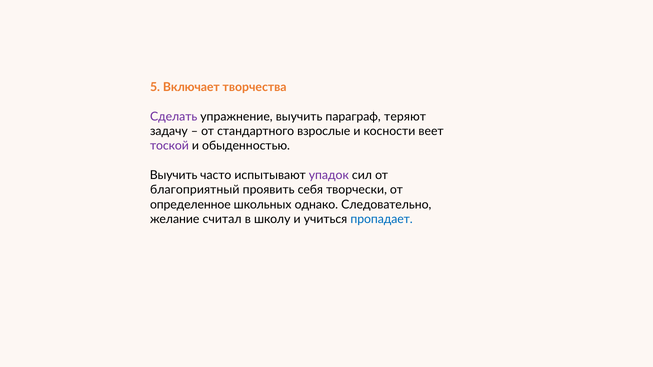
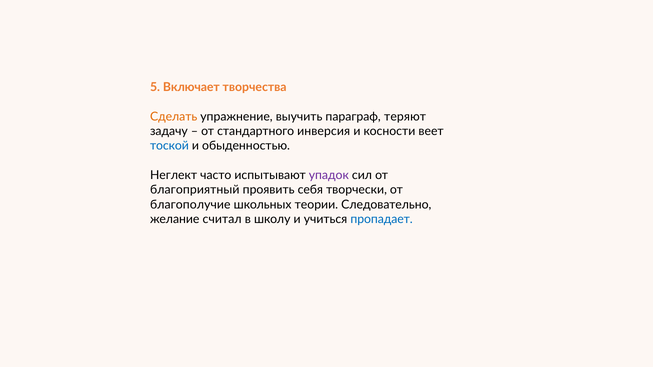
Сделать colour: purple -> orange (174, 117)
взрослые: взрослые -> инверсия (324, 131)
тоской colour: purple -> blue (169, 146)
Выучить: Выучить -> Неглект (174, 175)
определенное: определенное -> благополучие (190, 205)
однако: однако -> теории (316, 205)
